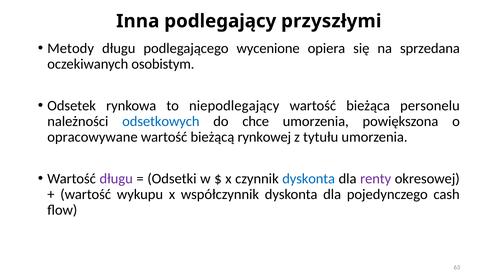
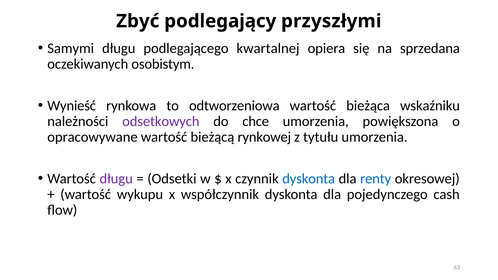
Inna: Inna -> Zbyć (138, 21)
Metody: Metody -> Samymi (71, 48)
wycenione: wycenione -> kwartalnej (268, 48)
Odsetek: Odsetek -> Wynieść (72, 106)
niepodlegający: niepodlegający -> odtworzeniowa (234, 106)
personelu: personelu -> wskaźniku (430, 106)
odsetkowych colour: blue -> purple (161, 121)
renty colour: purple -> blue (376, 179)
